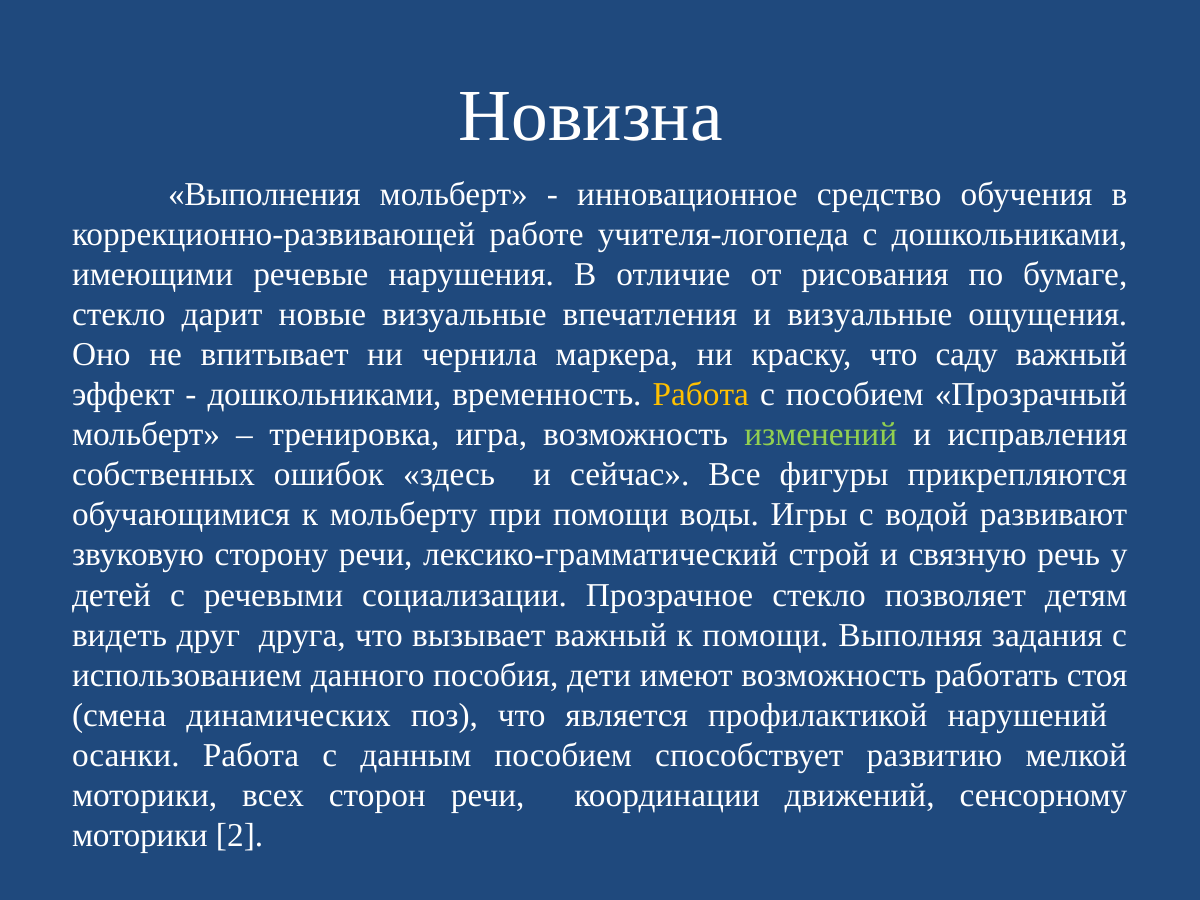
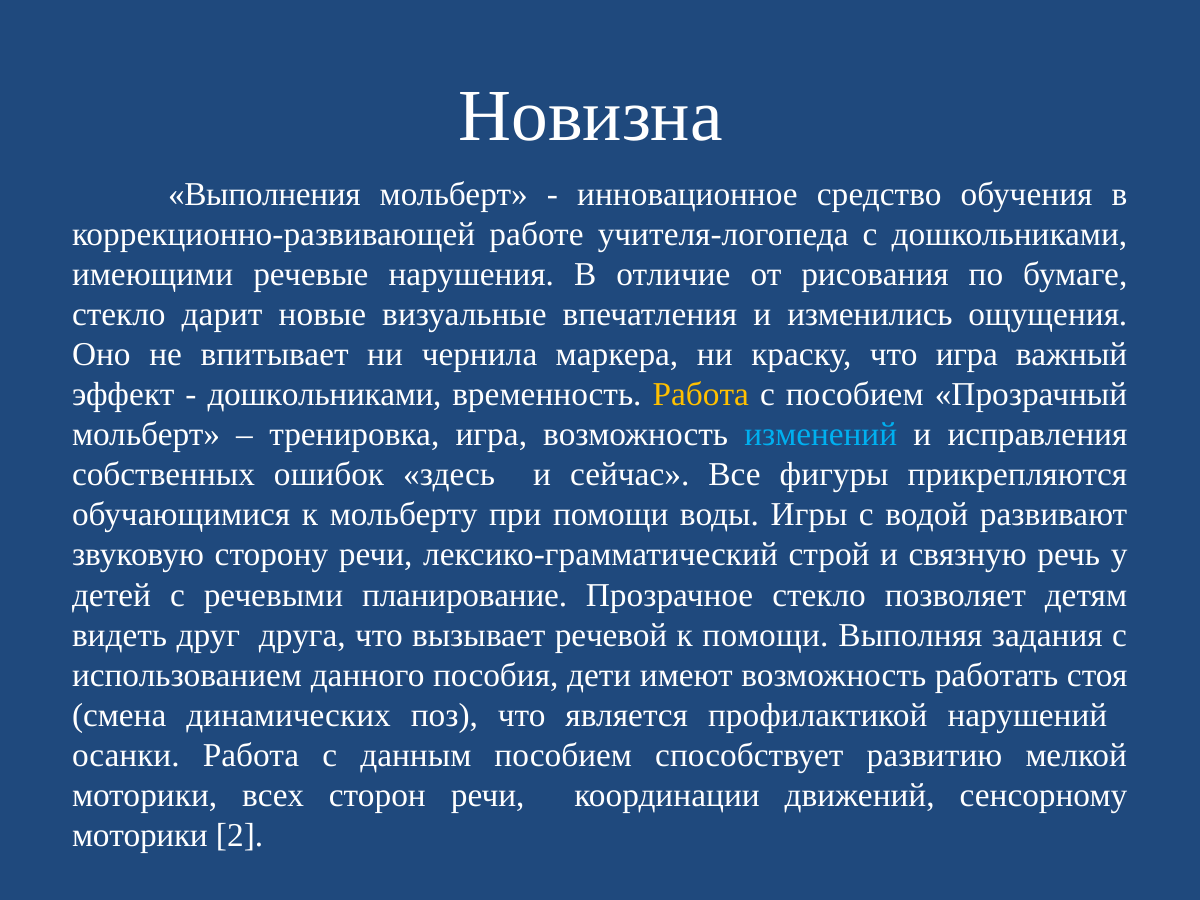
и визуальные: визуальные -> изменились (870, 315)
что саду: саду -> игра (967, 355)
изменений colour: light green -> light blue (821, 435)
социализации: социализации -> планирование (465, 595)
вызывает важный: важный -> речевой (611, 635)
